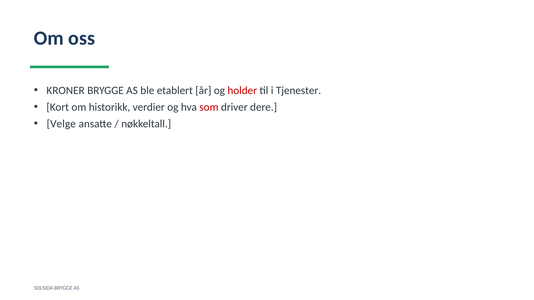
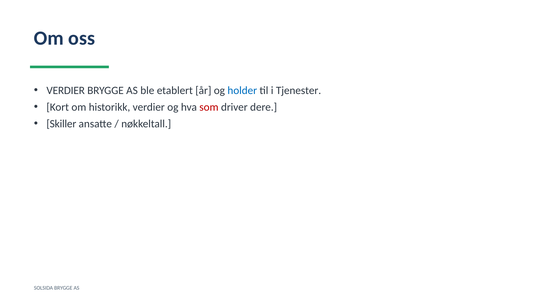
KRONER: KRONER -> VERDIER (66, 90)
holder colour: red -> blue (242, 90)
Velge: Velge -> Skiller (61, 124)
